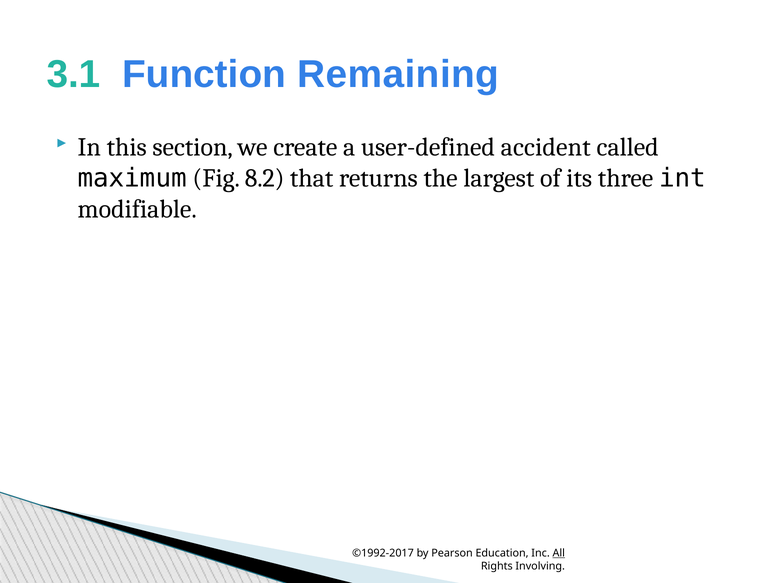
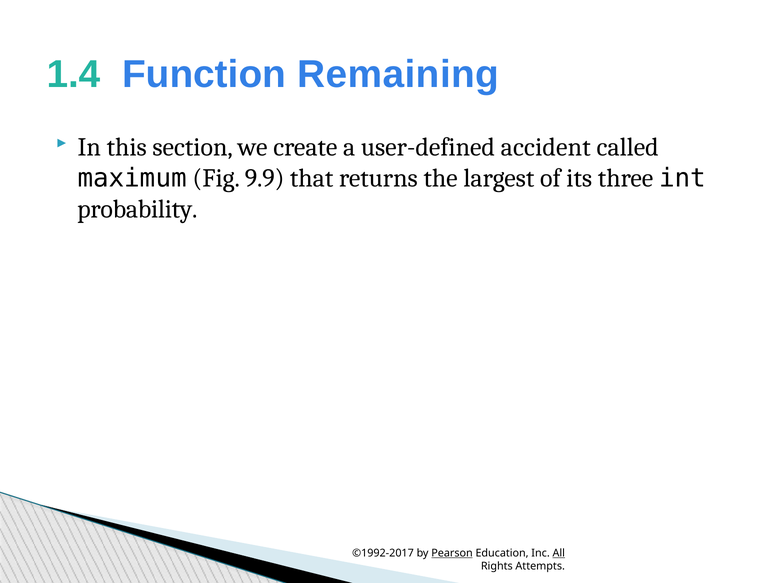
3.1: 3.1 -> 1.4 (74, 75)
8.2: 8.2 -> 9.9 (265, 178)
modifiable: modifiable -> probability (137, 209)
Pearson underline: none -> present (452, 554)
Involving: Involving -> Attempts (540, 567)
